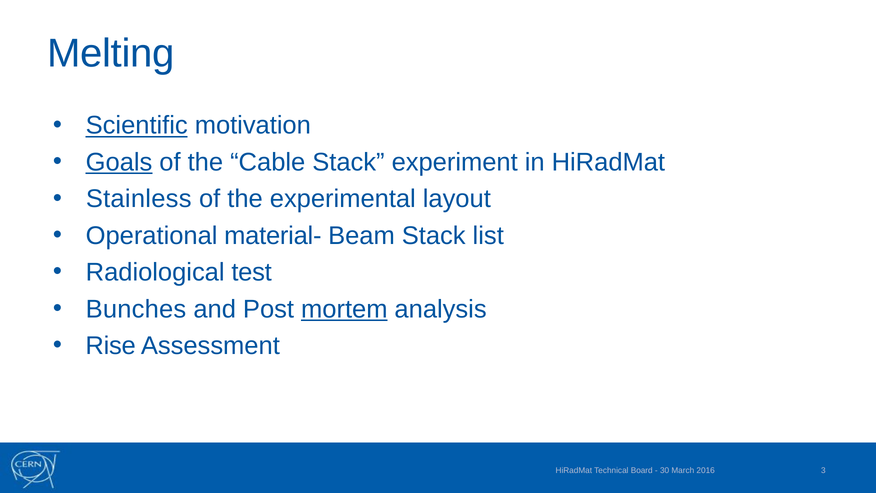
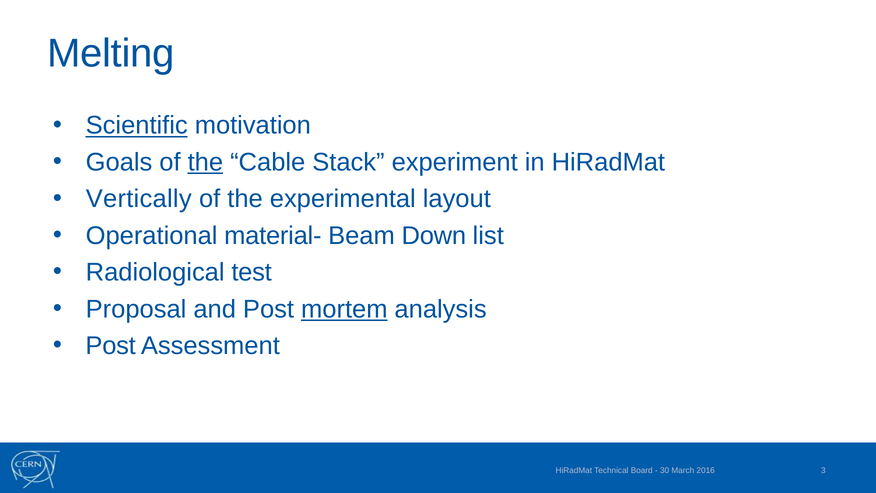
Goals underline: present -> none (119, 162)
the underline: none -> present (205, 162)
Stainless: Stainless -> Vertically (139, 199)
Beam Stack: Stack -> Down (434, 236)
Bunches: Bunches -> Proposal (136, 309)
Rise: Rise -> Post (111, 346)
